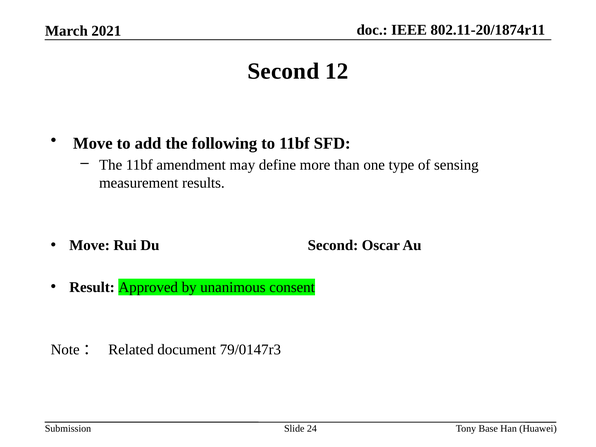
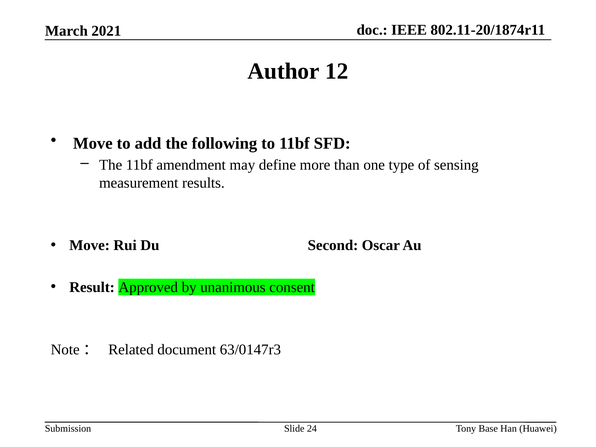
Second: Second -> Author (283, 71)
79/0147r3: 79/0147r3 -> 63/0147r3 (250, 350)
